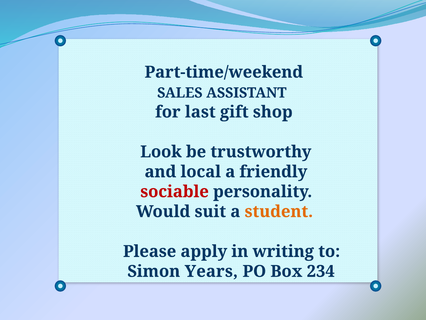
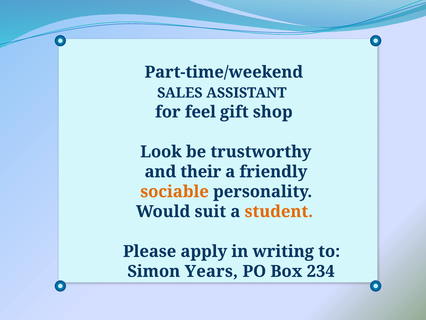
last: last -> feel (200, 112)
local: local -> their (201, 172)
sociable colour: red -> orange (175, 191)
